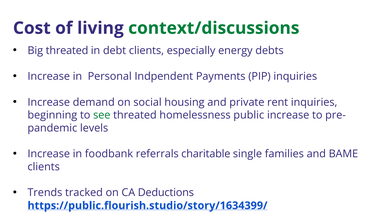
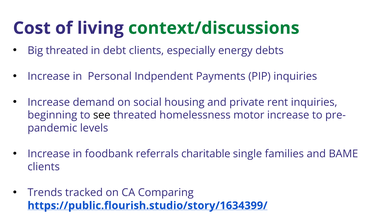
see colour: green -> black (102, 115)
public: public -> motor (249, 115)
Deductions: Deductions -> Comparing (166, 193)
